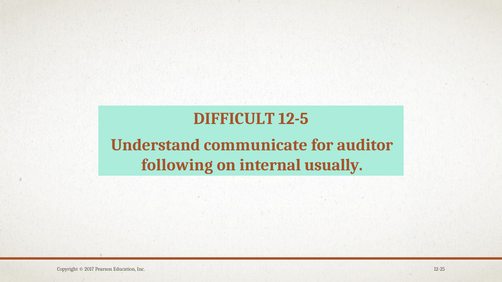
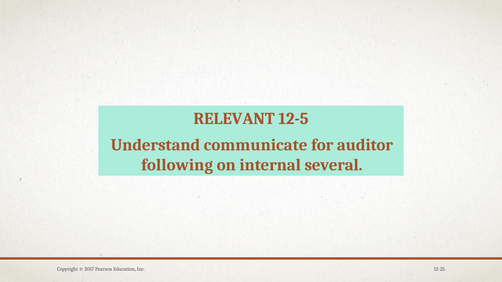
DIFFICULT: DIFFICULT -> RELEVANT (234, 119)
usually: usually -> several (334, 165)
